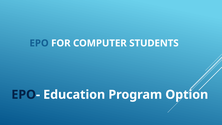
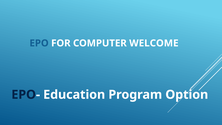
STUDENTS: STUDENTS -> WELCOME (154, 43)
